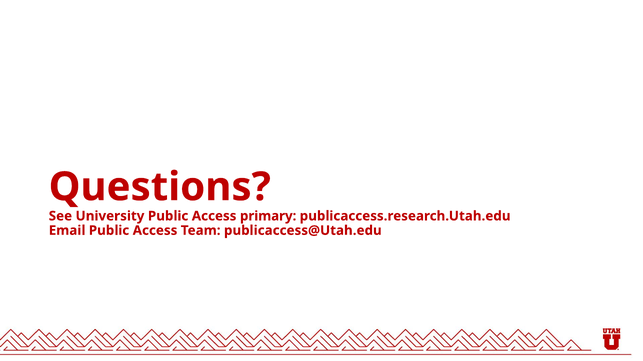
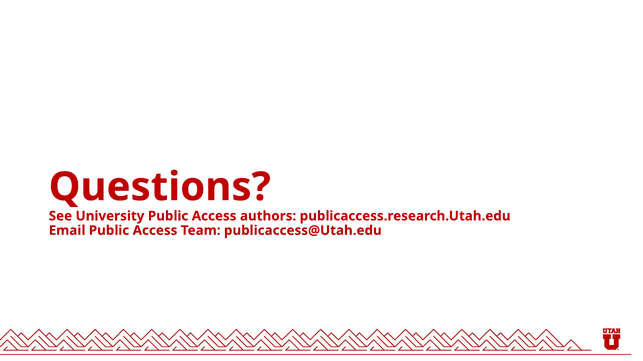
primary: primary -> authors (268, 216)
